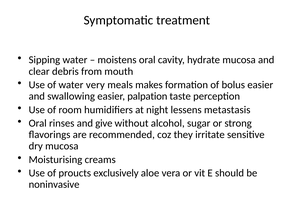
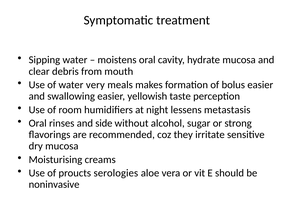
palpation: palpation -> yellowish (147, 96)
give: give -> side (104, 124)
exclusively: exclusively -> serologies (116, 173)
